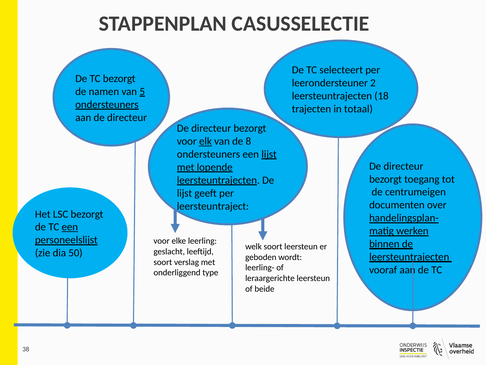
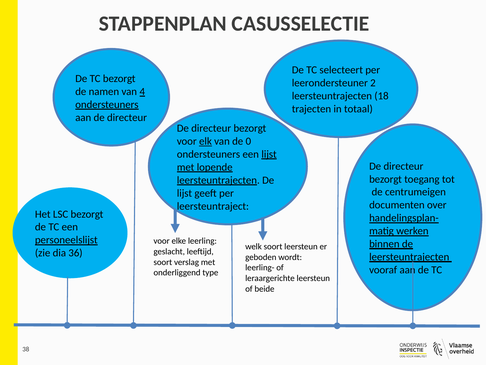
5: 5 -> 4 (142, 91)
8: 8 -> 0 (248, 141)
een underline: present -> none (70, 227)
50: 50 -> 36 (75, 253)
